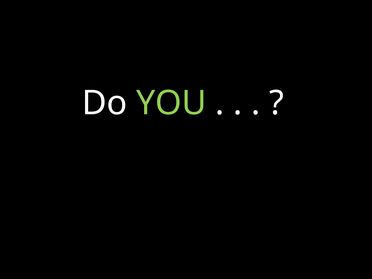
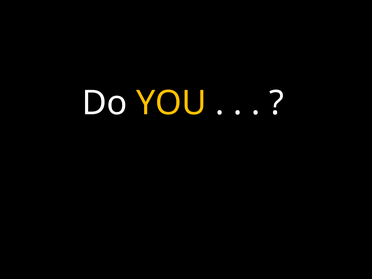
YOU colour: light green -> yellow (171, 103)
